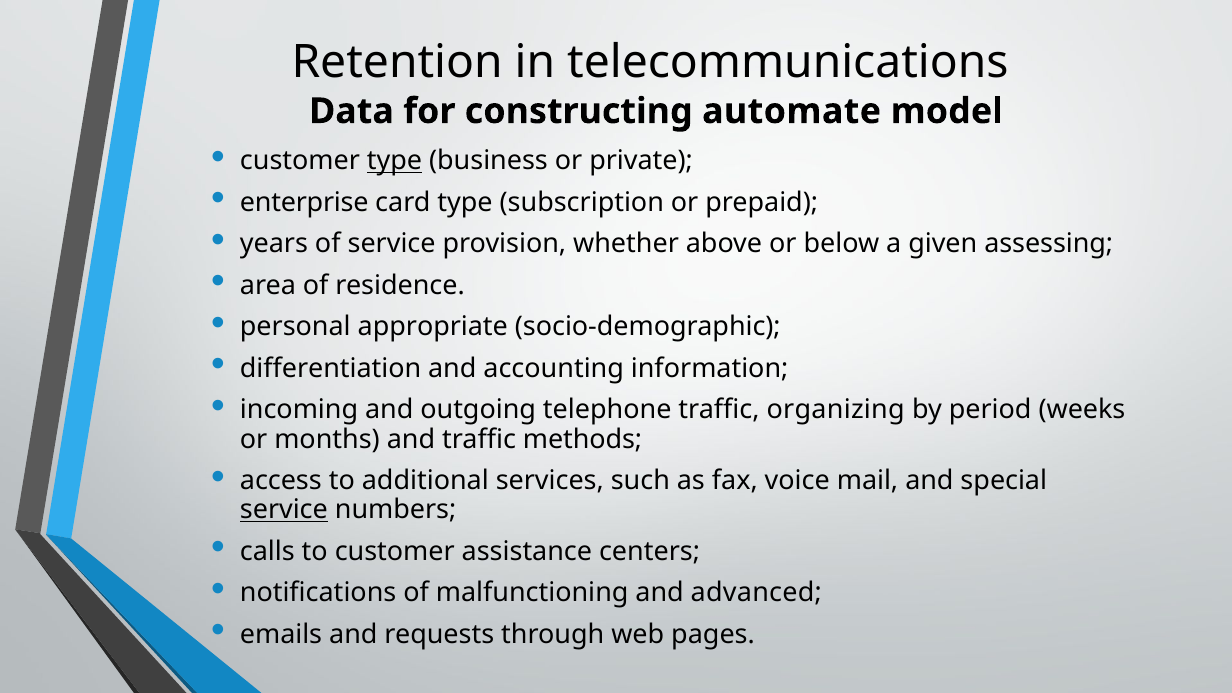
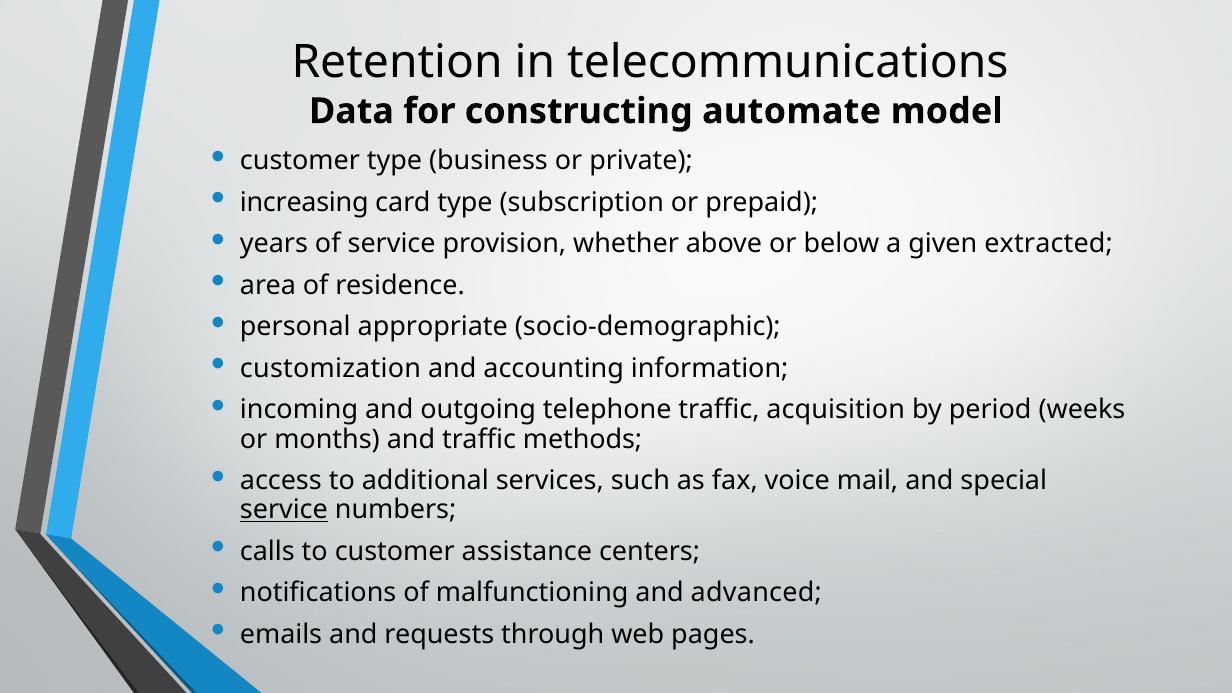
type underline: present -> none (395, 161)
enterprise: enterprise -> increasing (304, 202)
assessing: assessing -> extracted (1049, 244)
differentiation: differentiation -> customization (330, 369)
organizing: organizing -> acquisition (836, 410)
